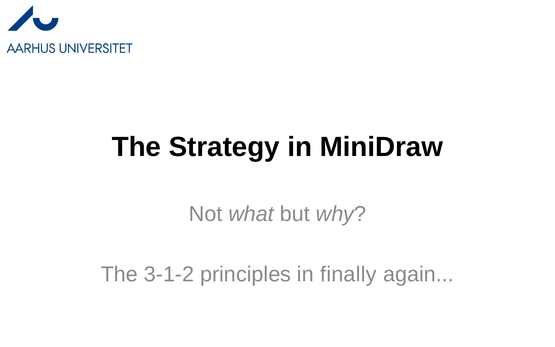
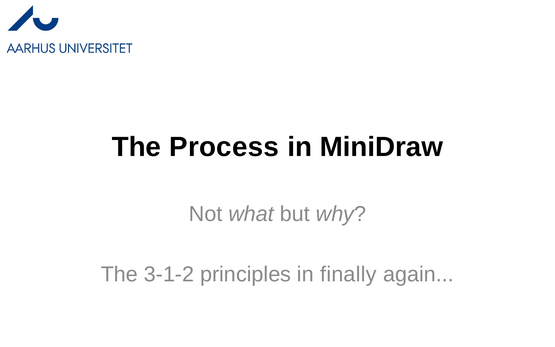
Strategy: Strategy -> Process (224, 147)
